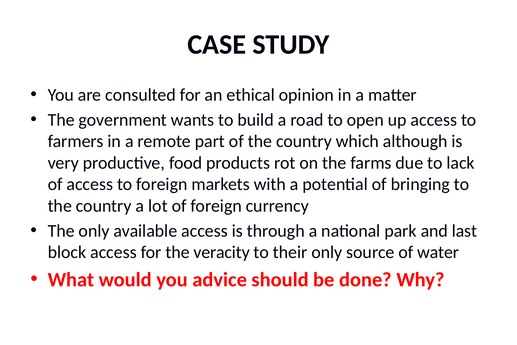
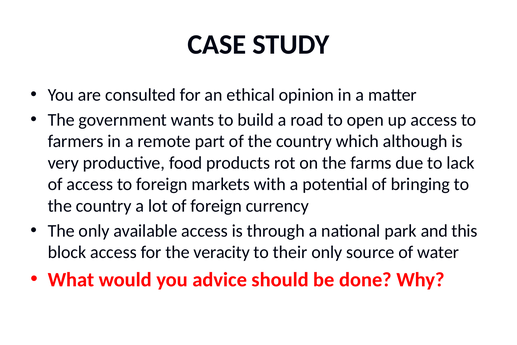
last: last -> this (465, 231)
